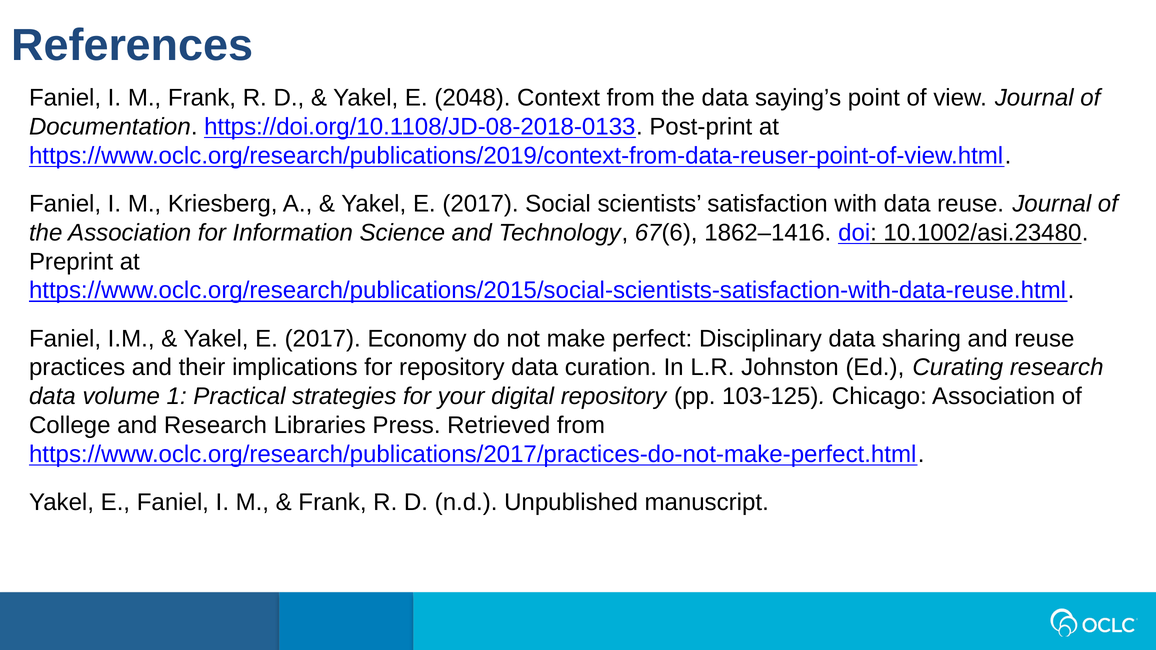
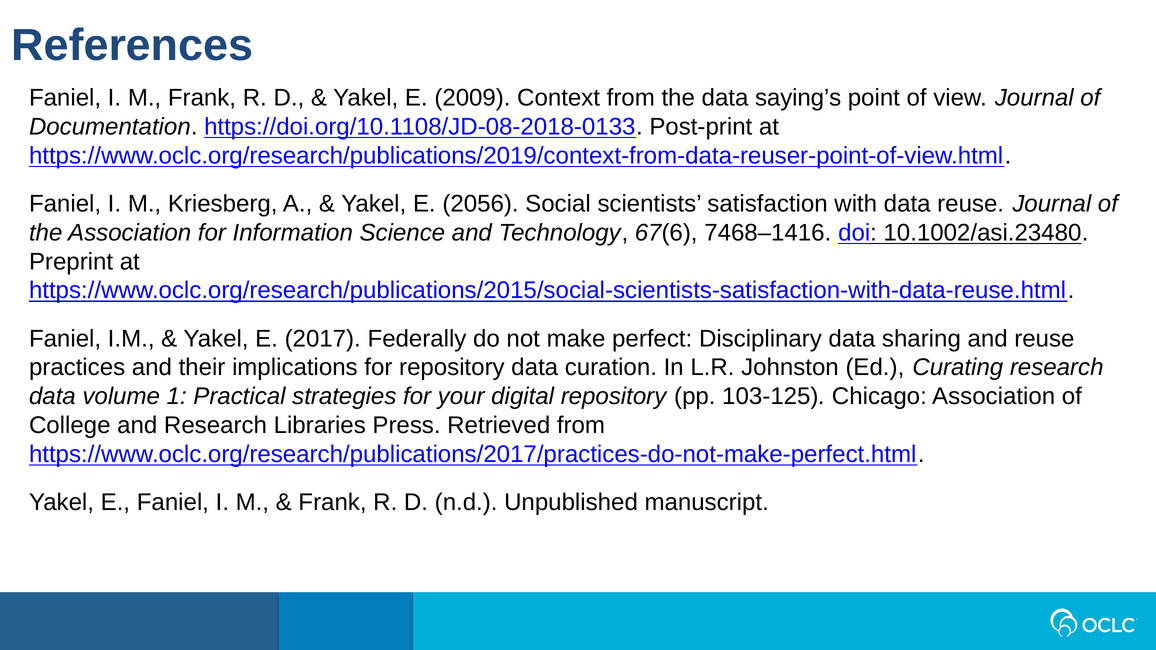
2048: 2048 -> 2009 (472, 98)
2017: 2017 -> 2056 (481, 204)
1862–1416: 1862–1416 -> 7468–1416 (768, 233)
Economy: Economy -> Federally (417, 339)
